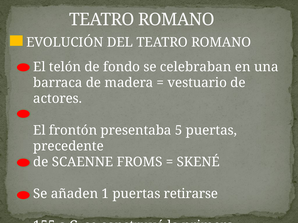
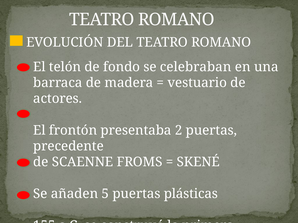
5: 5 -> 2 (179, 131)
1: 1 -> 5 (105, 194)
retirarse: retirarse -> plásticas (191, 194)
